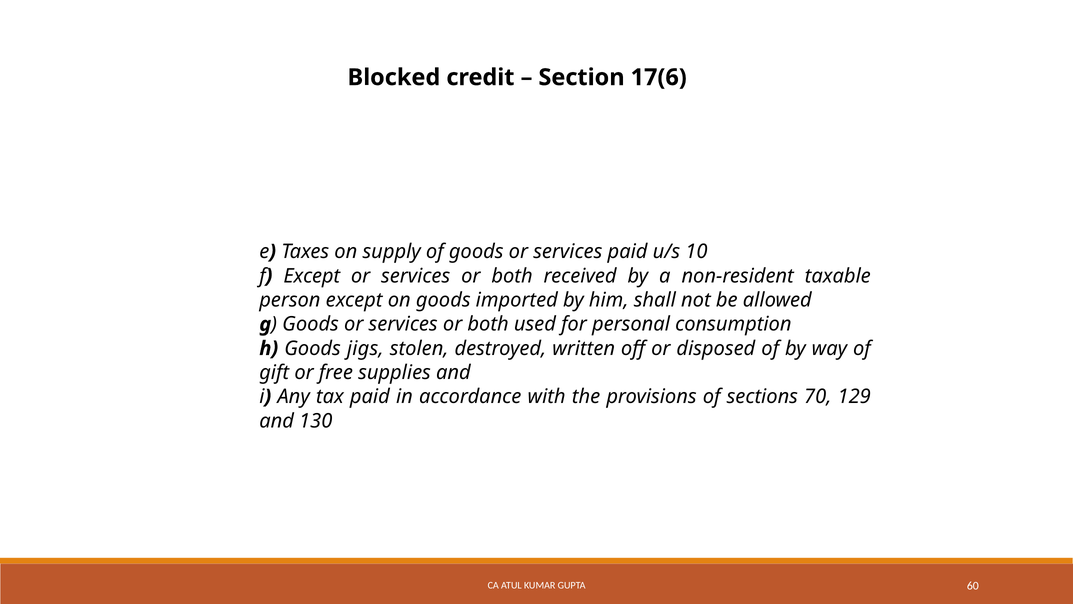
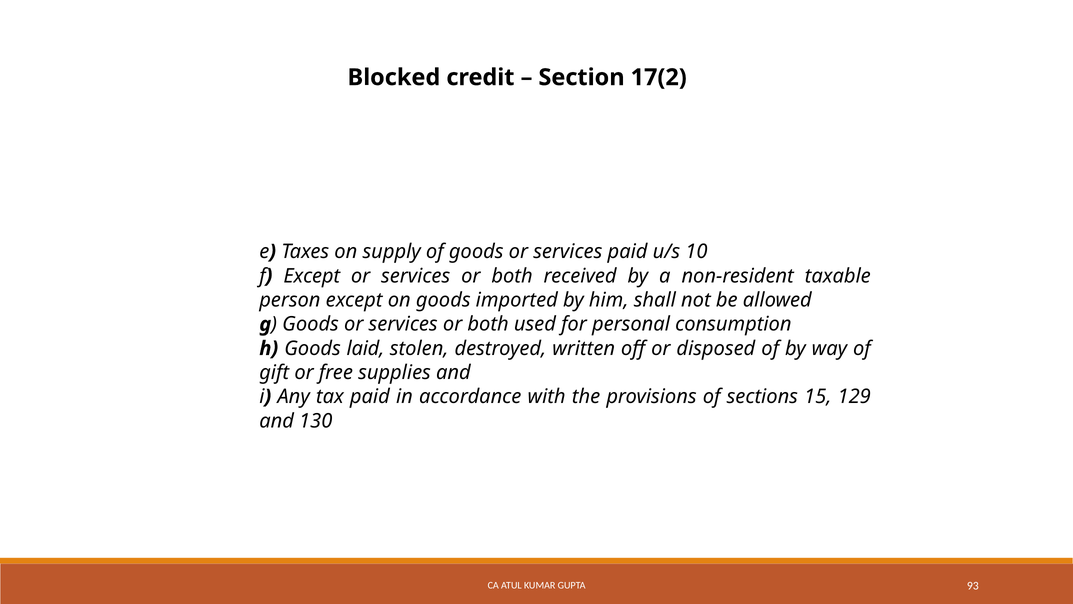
17(6: 17(6 -> 17(2 (659, 77)
jigs: jigs -> laid (365, 348)
70: 70 -> 15 (818, 396)
60: 60 -> 93 (973, 585)
